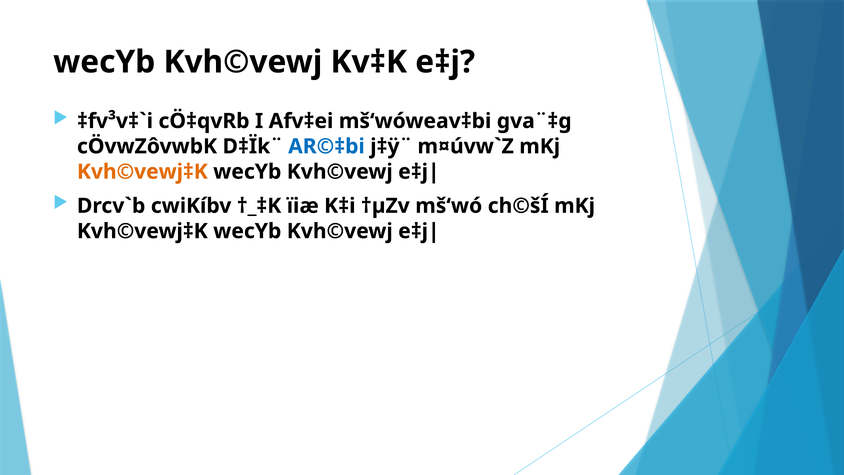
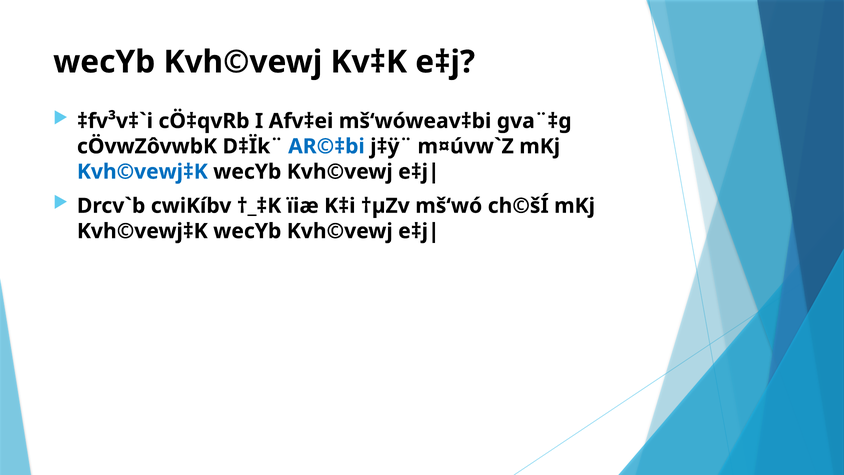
Kvh©vewj‡K colour: orange -> blue (142, 172)
